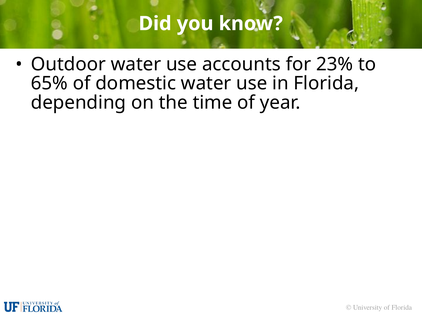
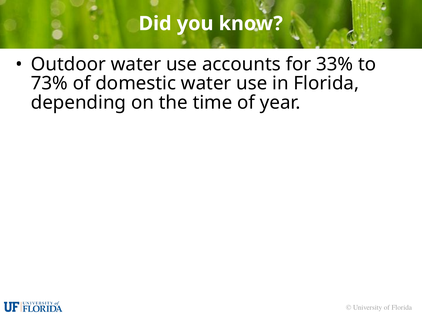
23%: 23% -> 33% (335, 64)
65%: 65% -> 73% (49, 84)
